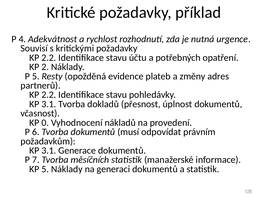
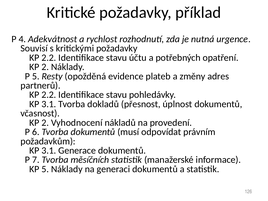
0: 0 -> 2 (45, 123)
